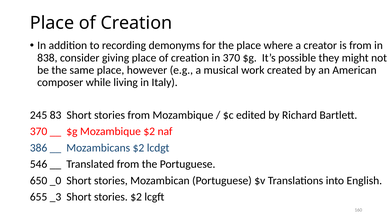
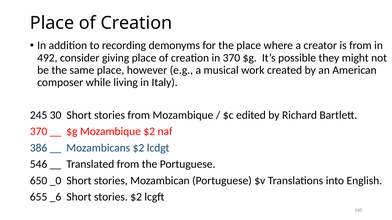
838: 838 -> 492 (47, 58)
83: 83 -> 30 (56, 115)
_3: _3 -> _6 (56, 197)
